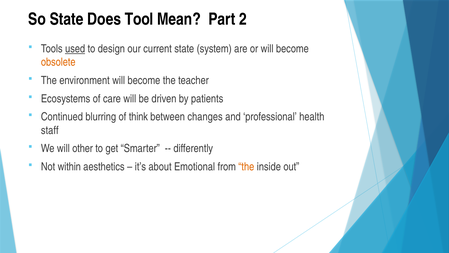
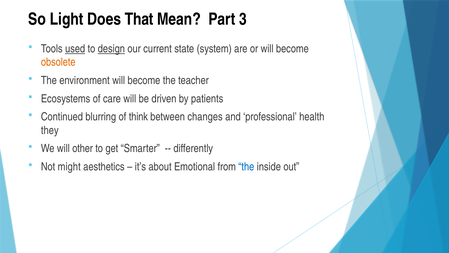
So State: State -> Light (67, 19)
Tool: Tool -> That (139, 19)
2: 2 -> 3 (243, 19)
design underline: none -> present (111, 49)
staff: staff -> they (50, 130)
within: within -> might (69, 166)
the colour: orange -> blue (246, 166)
